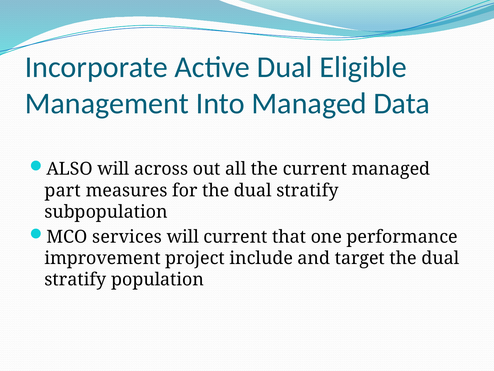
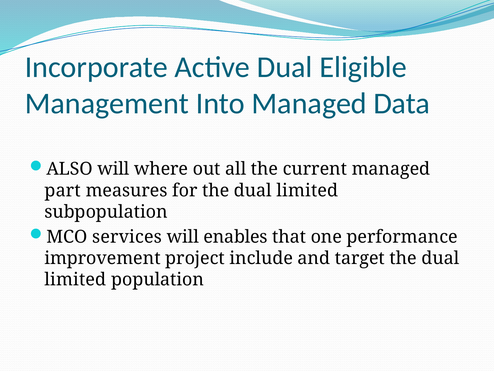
across: across -> where (161, 169)
for the dual stratify: stratify -> limited (307, 190)
will current: current -> enables (236, 237)
stratify: stratify -> limited (75, 279)
